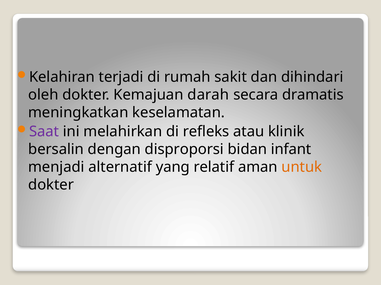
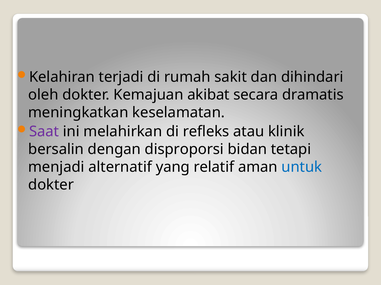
darah: darah -> akibat (208, 95)
infant: infant -> tetapi (291, 150)
untuk colour: orange -> blue (302, 168)
